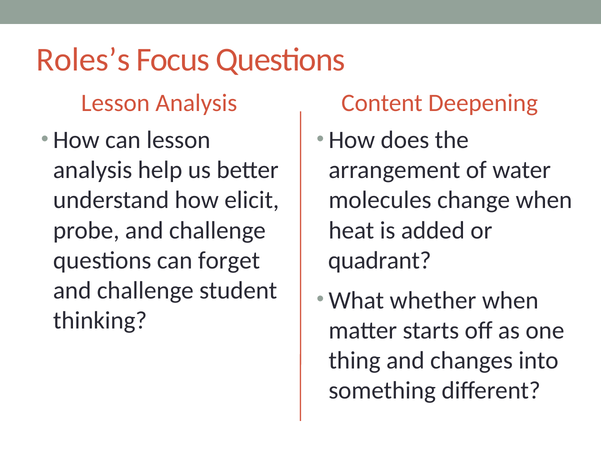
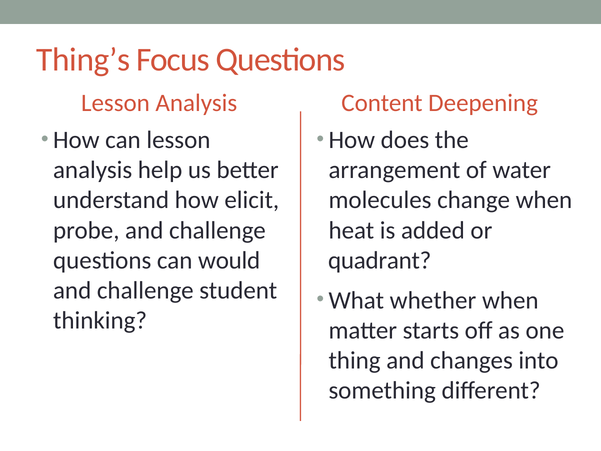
Roles’s: Roles’s -> Thing’s (83, 60)
forget: forget -> would (229, 260)
